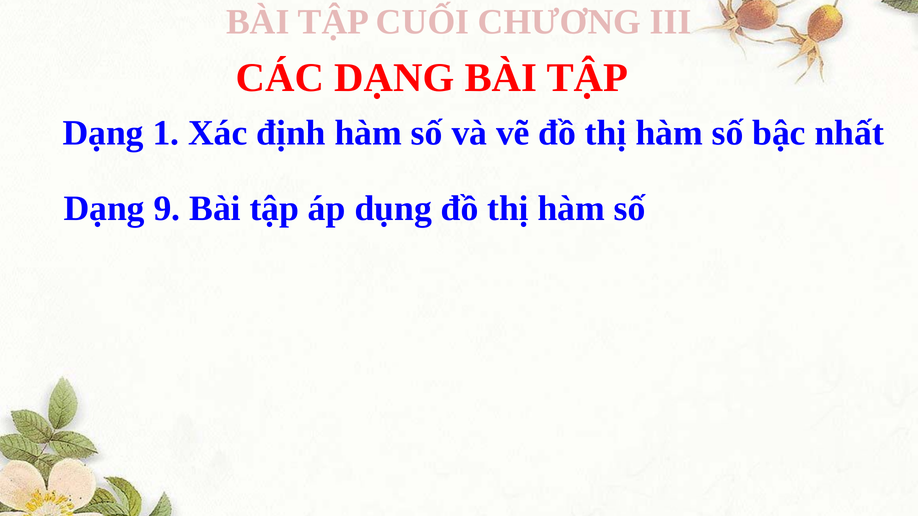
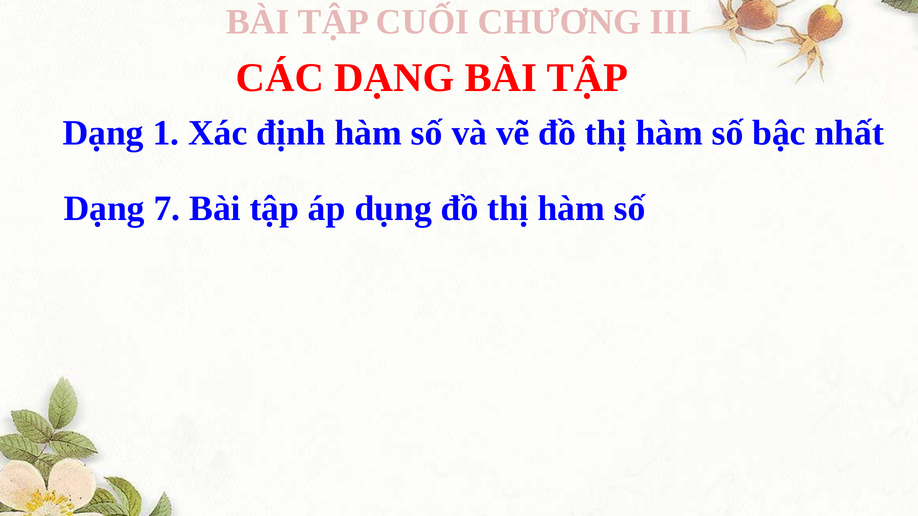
9: 9 -> 7 (167, 209)
